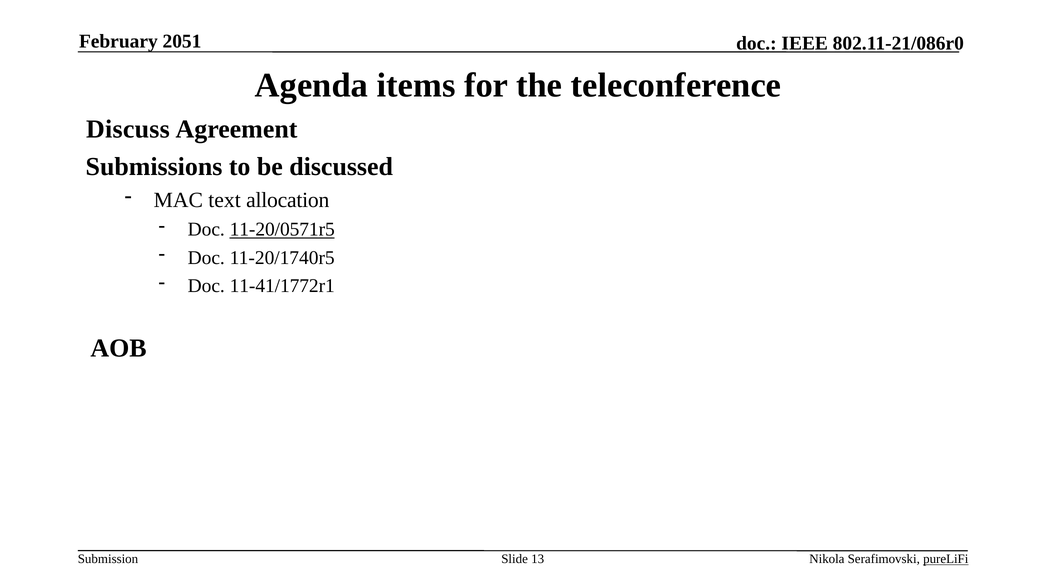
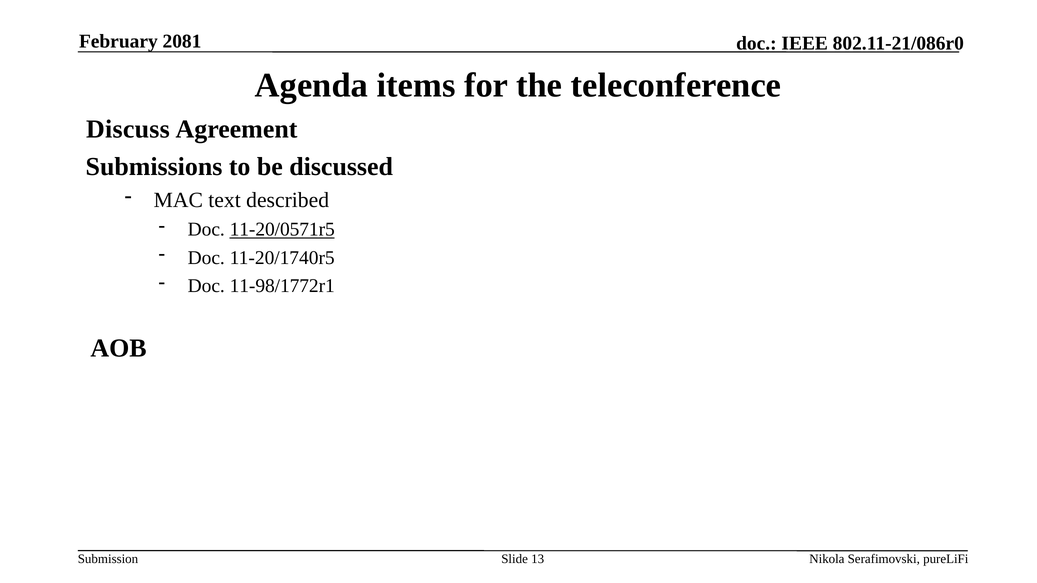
2051: 2051 -> 2081 (182, 41)
allocation: allocation -> described (288, 200)
11-41/1772r1: 11-41/1772r1 -> 11-98/1772r1 (282, 286)
pureLiFi underline: present -> none (946, 559)
